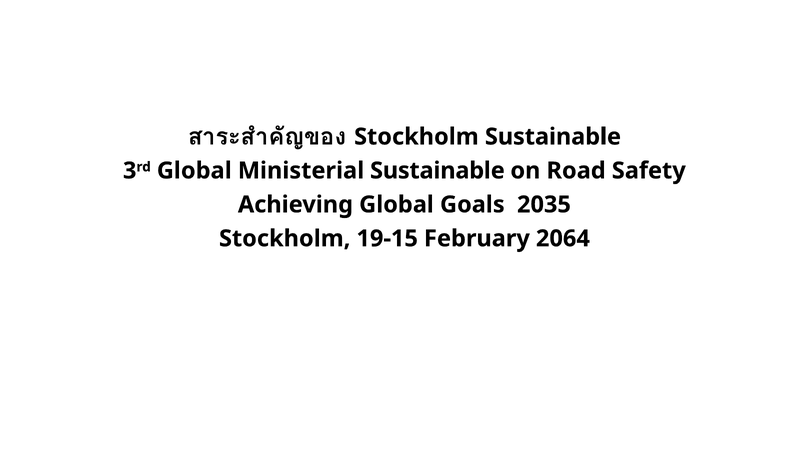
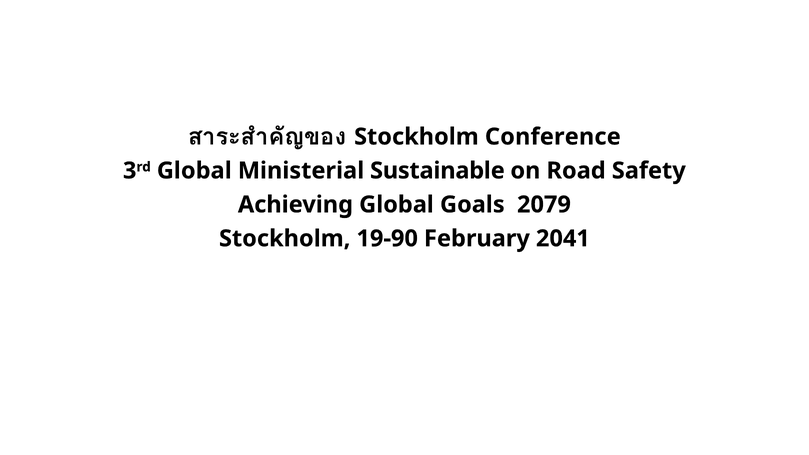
Stockholm Sustainable: Sustainable -> Conference (553, 137)
2035: 2035 -> 2079 (544, 205)
19-15: 19-15 -> 19-90 (387, 239)
2064: 2064 -> 2041 (563, 239)
